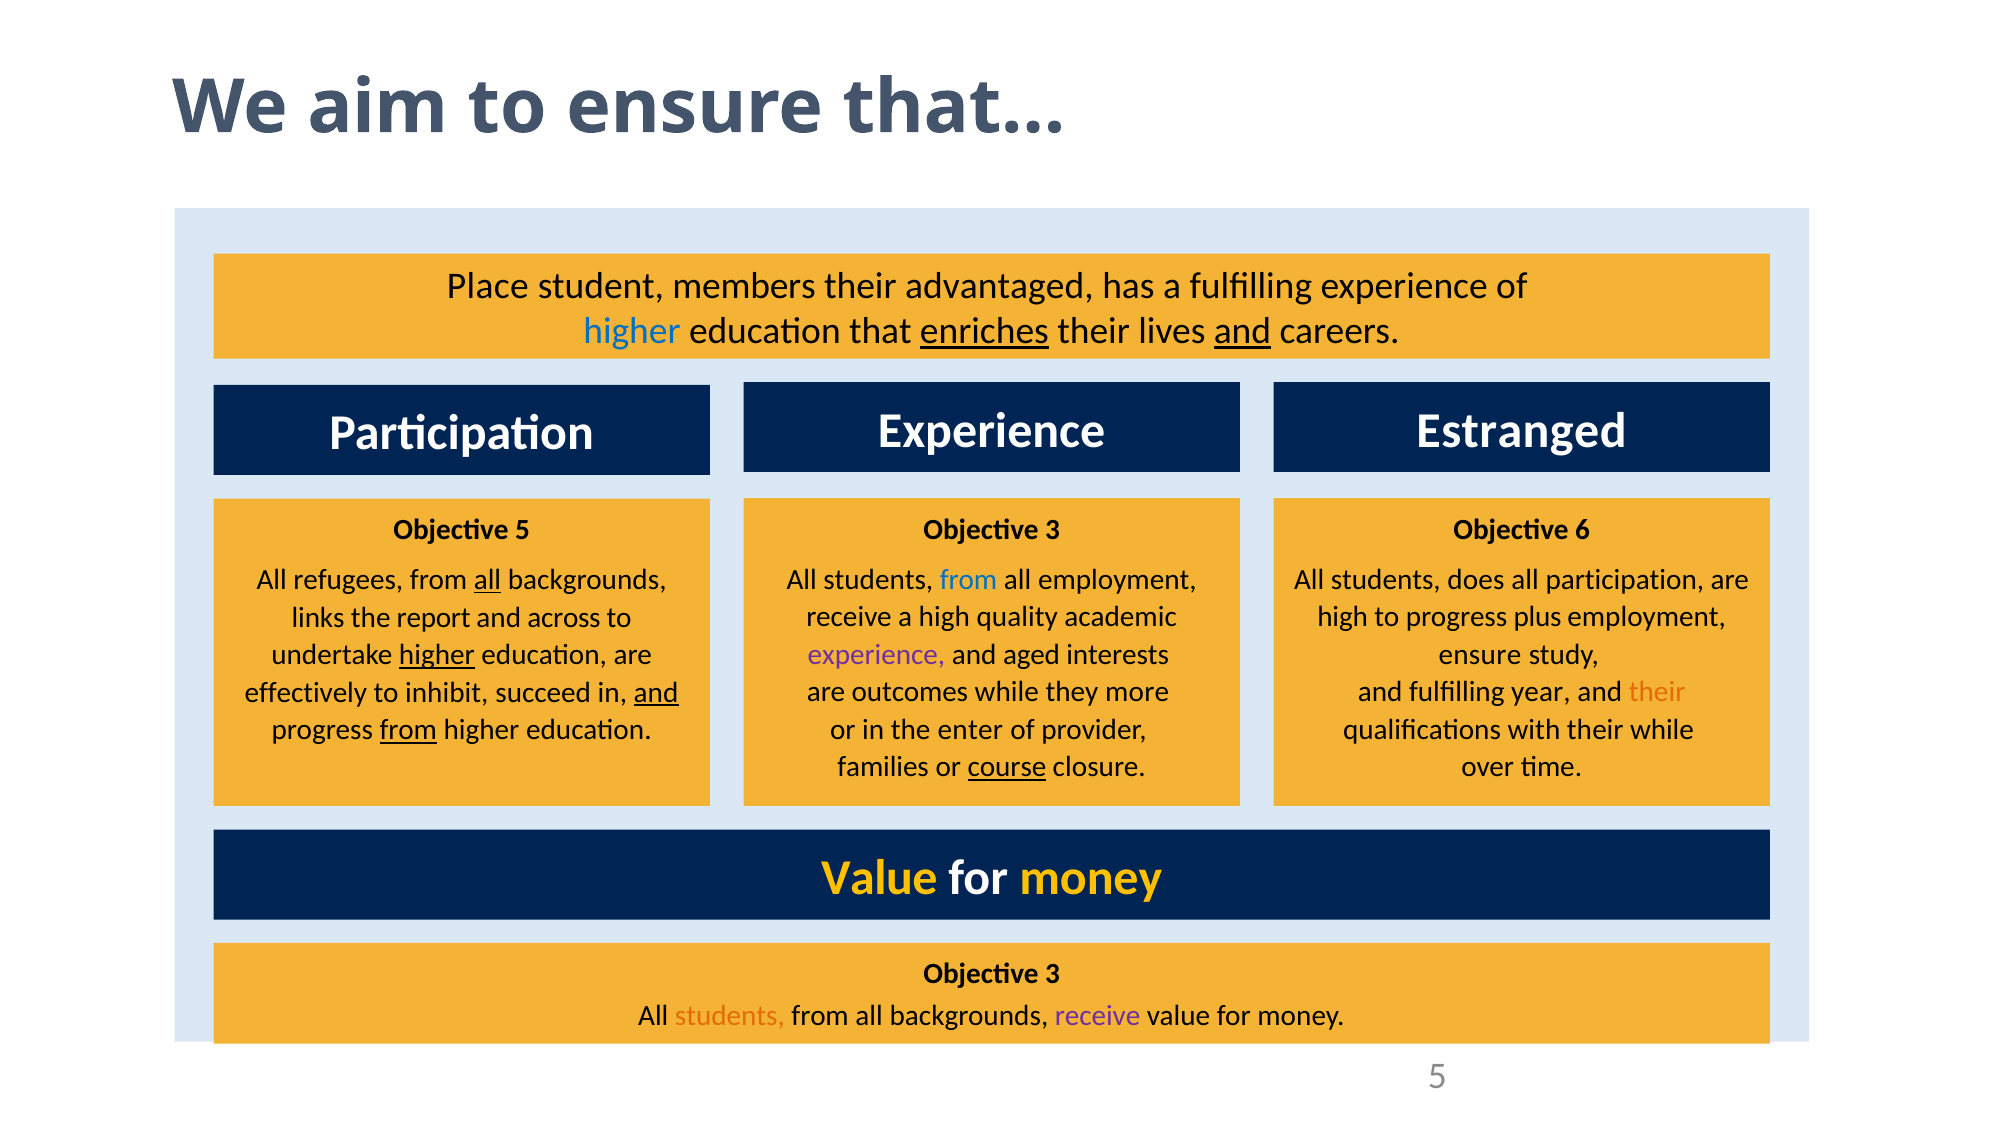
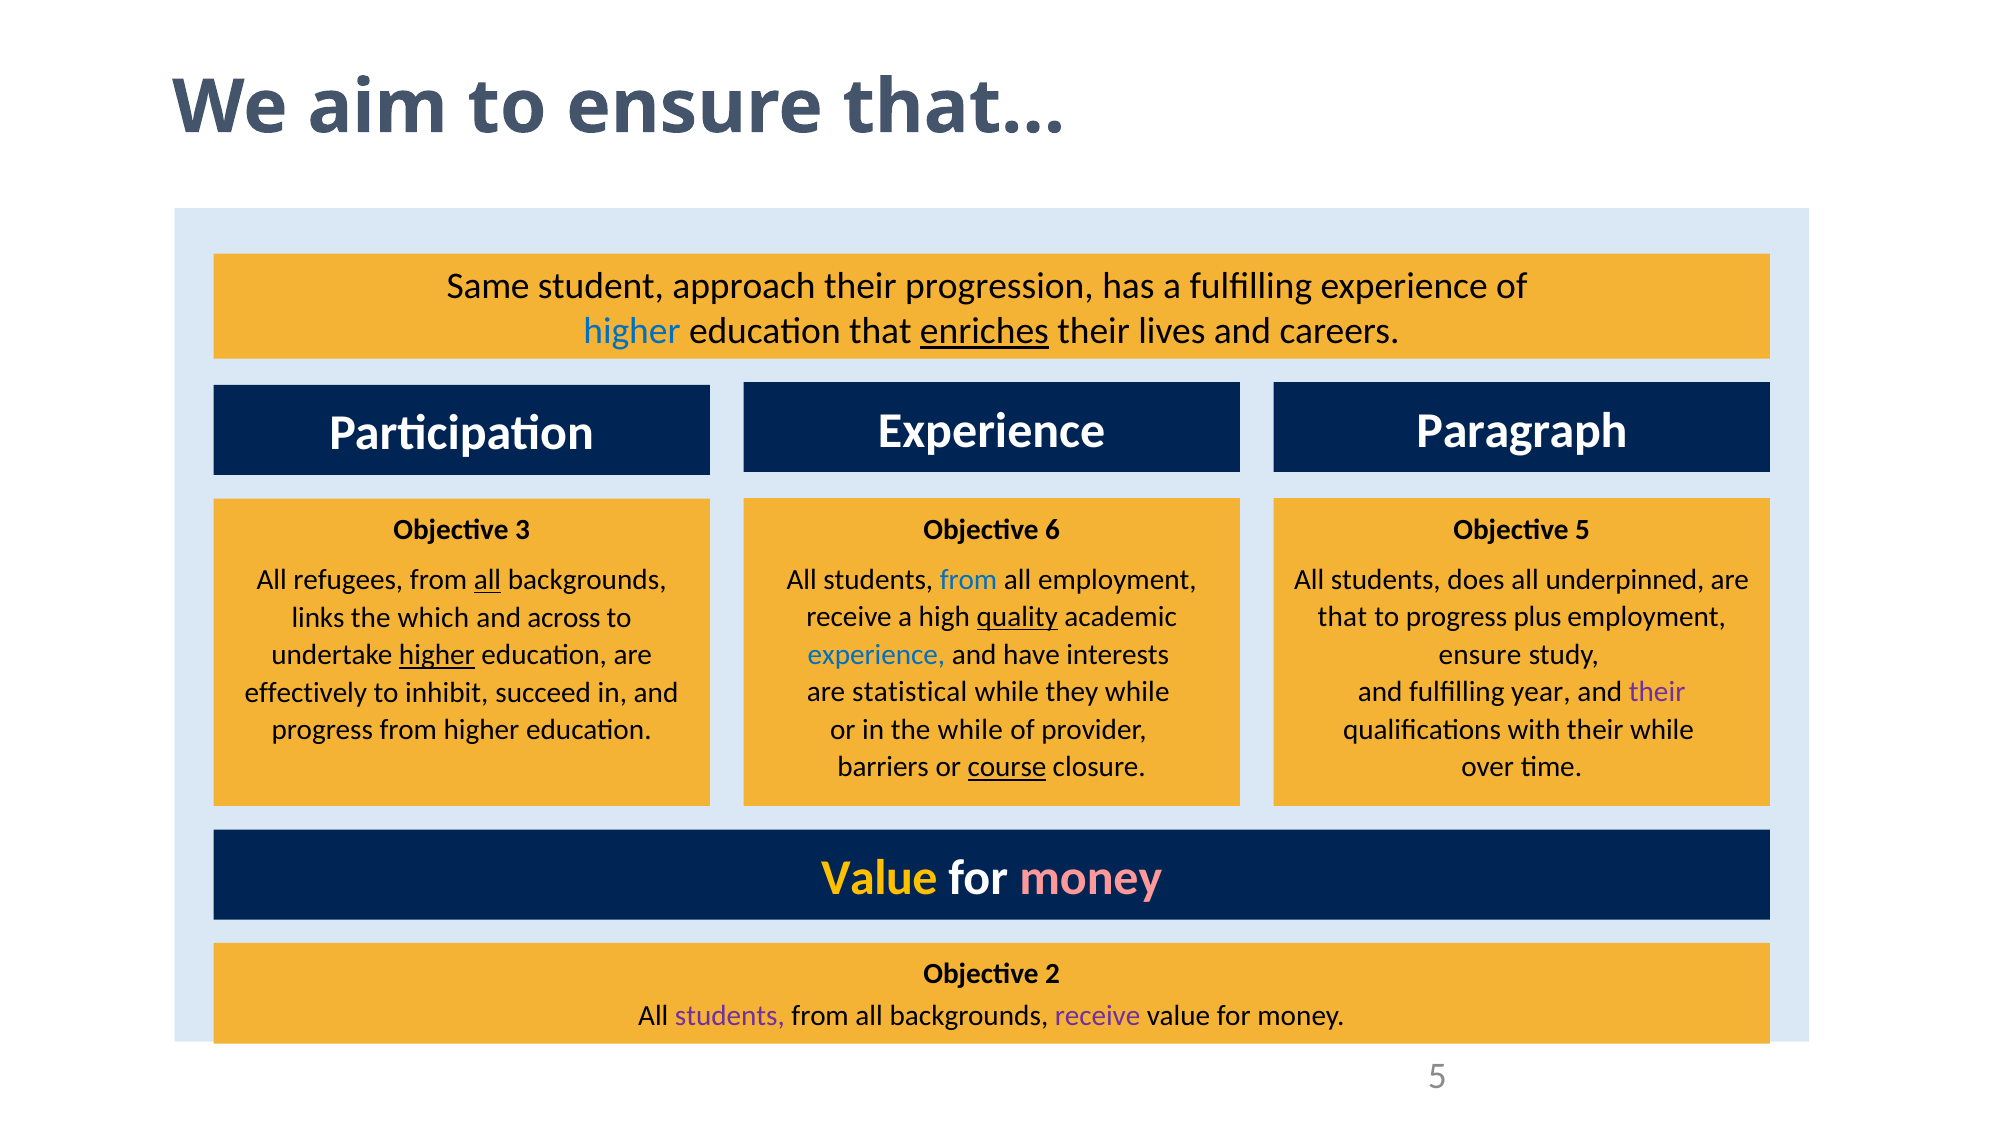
Place: Place -> Same (488, 286)
members: members -> approach (744, 286)
advantaged: advantaged -> progression (999, 286)
and underline: present -> none (1242, 331)
Estranged: Estranged -> Paragraph (1522, 430)
3: 3 -> 6 (1052, 529)
Objective 6: 6 -> 5 (1582, 529)
Objective 5: 5 -> 3 (522, 530)
all participation: participation -> underpinned (1625, 579)
quality underline: none -> present (1017, 617)
high: high -> that (1342, 617)
report: report -> which (433, 617)
experience colour: purple -> blue (876, 654)
aged: aged -> have (1031, 654)
outcomes: outcomes -> statistical (910, 692)
they more: more -> while (1137, 692)
their colour: orange -> purple (1657, 692)
and underline: present -> none (656, 692)
the enter: enter -> while (970, 729)
from underline: present -> none (408, 730)
families: families -> barriers (883, 767)
money colour: yellow -> pink (1091, 878)
3: 3 -> 2 (1052, 974)
students colour: orange -> purple (730, 1015)
